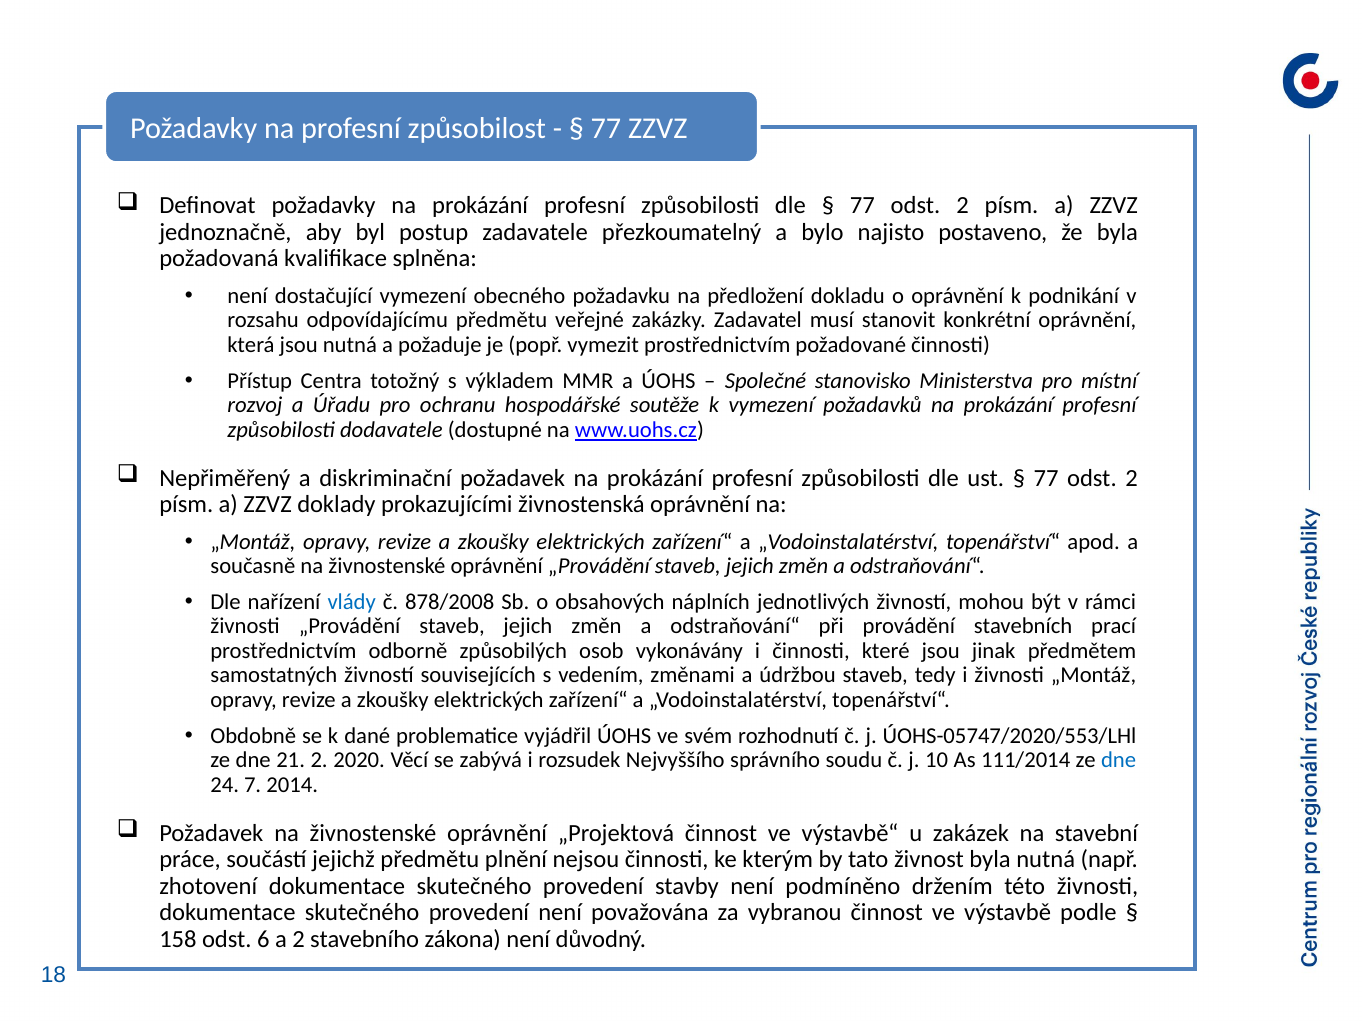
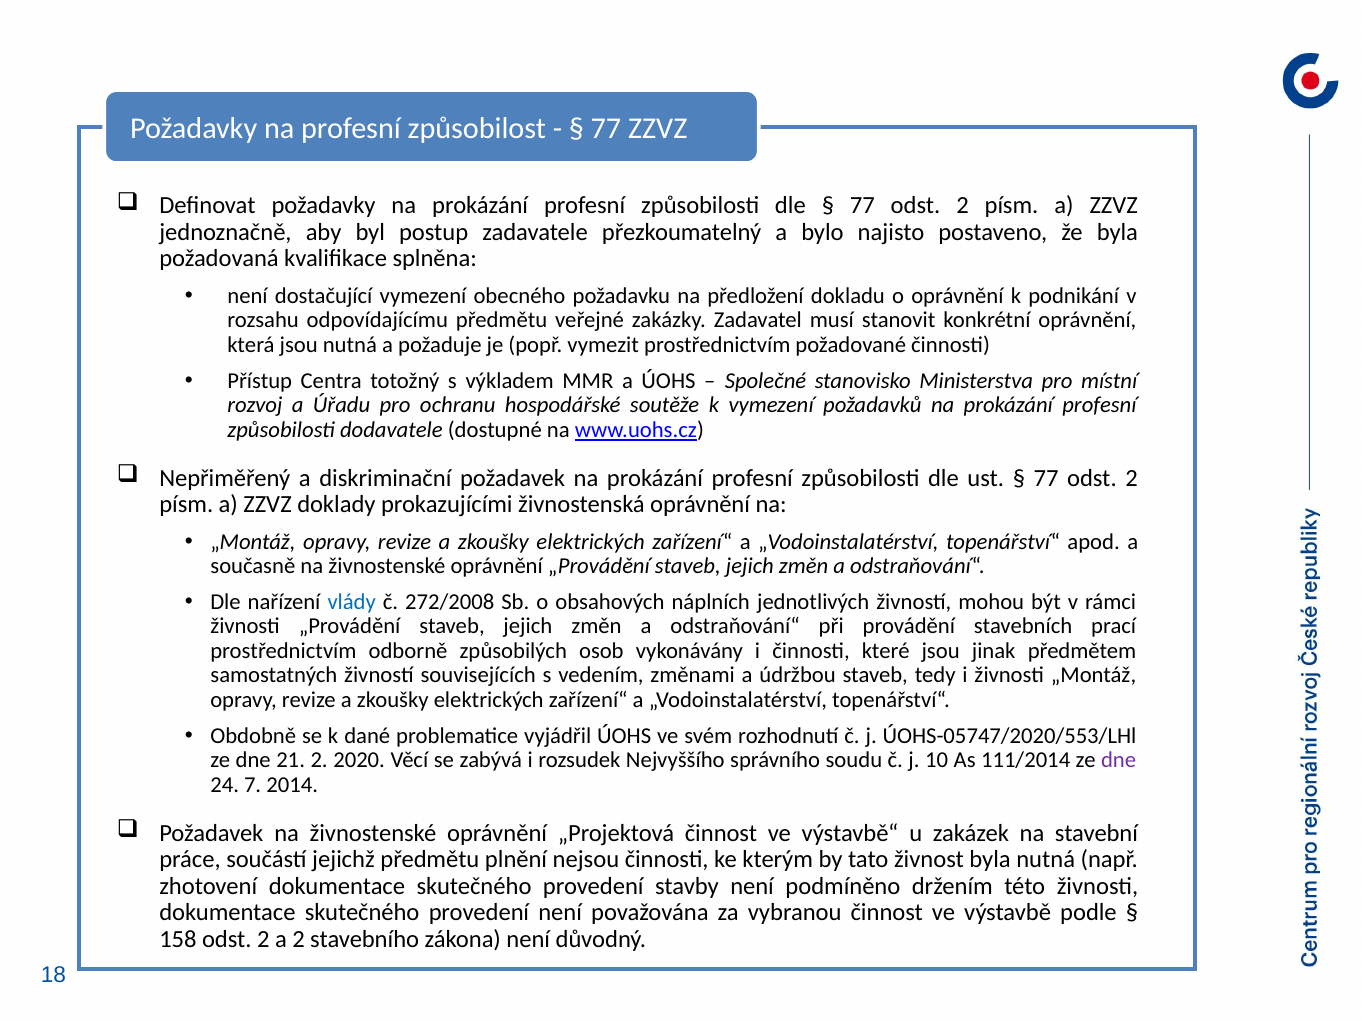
878/2008: 878/2008 -> 272/2008 (450, 602)
dne colour: blue -> purple (1119, 761)
158 odst 6: 6 -> 2 (263, 940)
